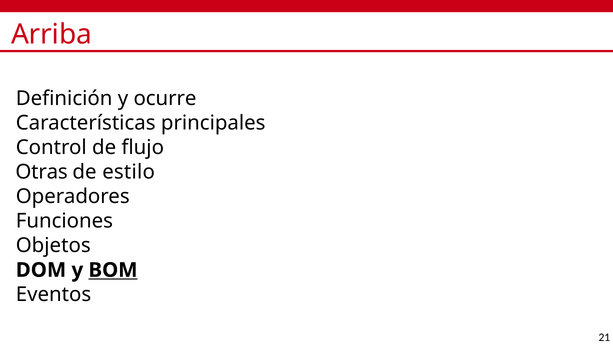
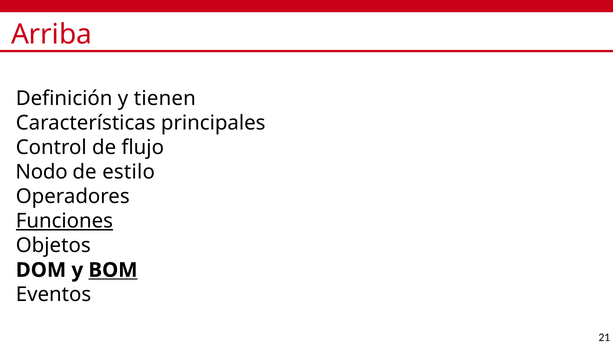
ocurre: ocurre -> tienen (165, 98)
Otras: Otras -> Nodo (42, 172)
Funciones underline: none -> present (64, 221)
